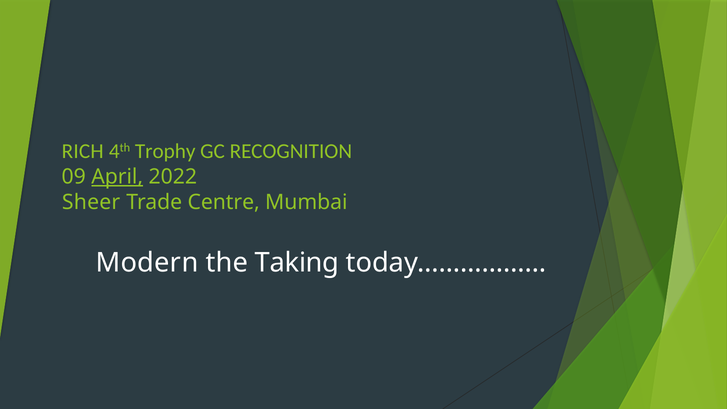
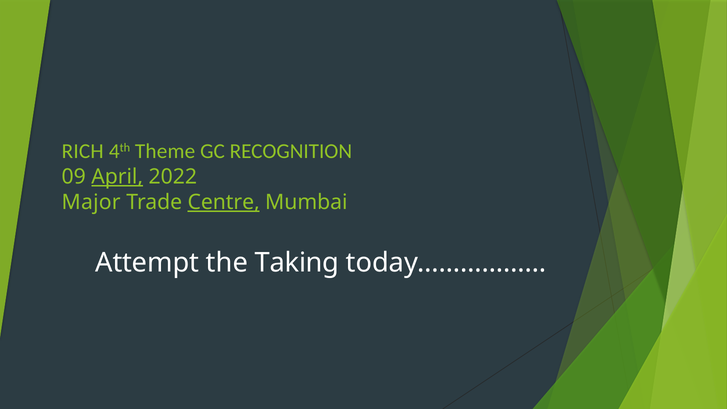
Trophy: Trophy -> Theme (165, 151)
Sheer: Sheer -> Major (91, 202)
Centre underline: none -> present (224, 202)
Modern: Modern -> Attempt (147, 263)
